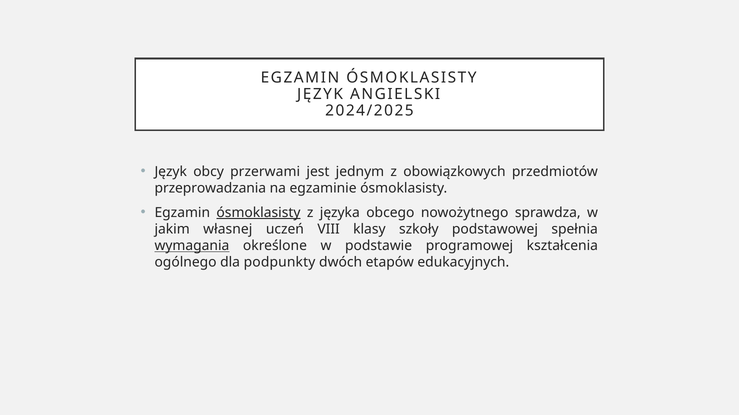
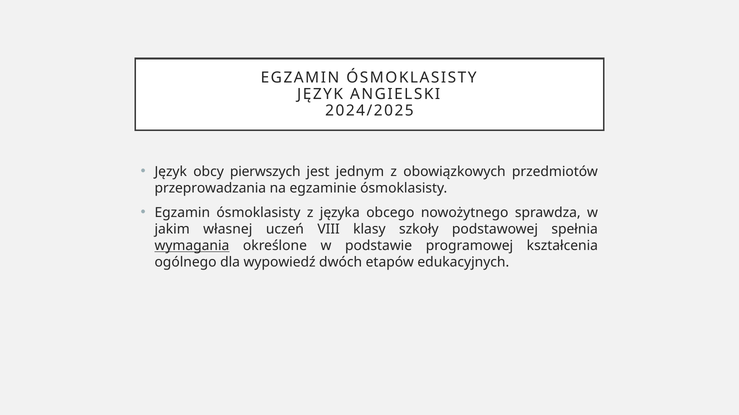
przerwami: przerwami -> pierwszych (265, 172)
ósmoklasisty underline: present -> none (259, 213)
podpunkty: podpunkty -> wypowiedź (280, 263)
